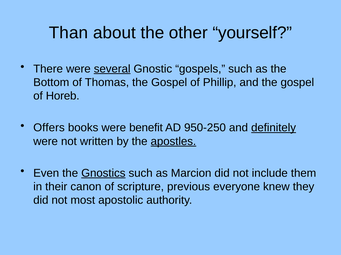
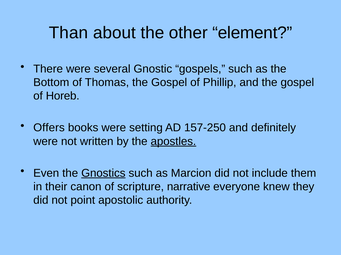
yourself: yourself -> element (252, 33)
several underline: present -> none (112, 69)
benefit: benefit -> setting (146, 128)
950-250: 950-250 -> 157-250 (205, 128)
definitely underline: present -> none (274, 128)
previous: previous -> narrative (189, 187)
most: most -> point (83, 201)
